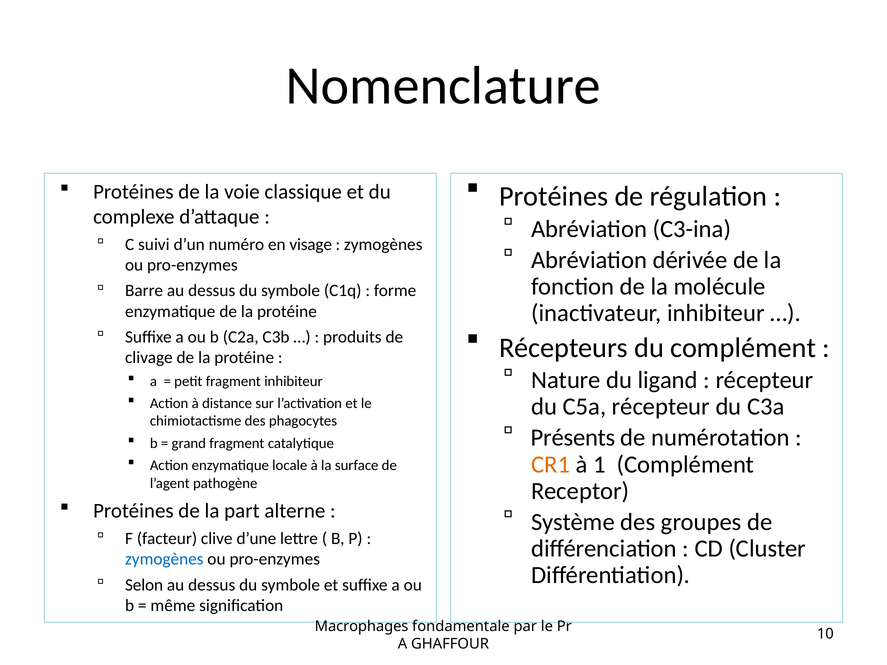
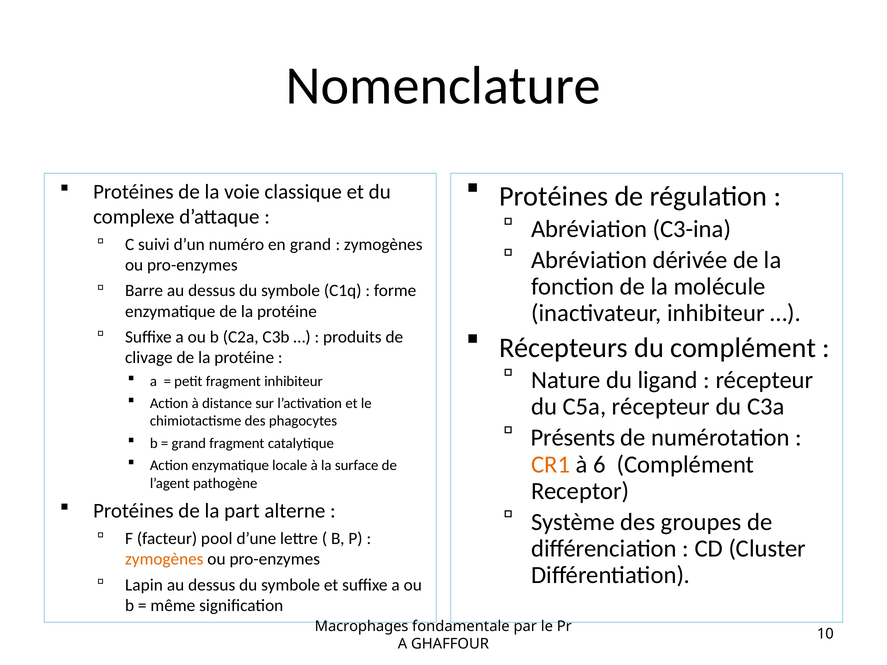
en visage: visage -> grand (311, 244)
1: 1 -> 6 (599, 465)
clive: clive -> pool (217, 539)
zymogènes colour: blue -> orange (164, 559)
Selon: Selon -> Lapin (144, 585)
